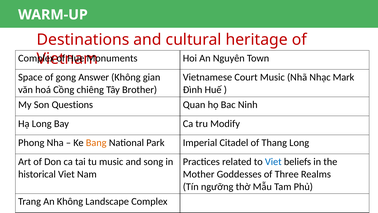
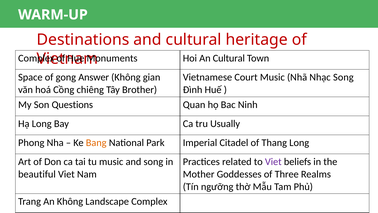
An Nguyên: Nguyên -> Cultural (229, 58)
Nhạc Mark: Mark -> Song (343, 77)
Modify: Modify -> Usually (225, 123)
Viet colour: blue -> purple (273, 161)
historical: historical -> beautiful (37, 174)
